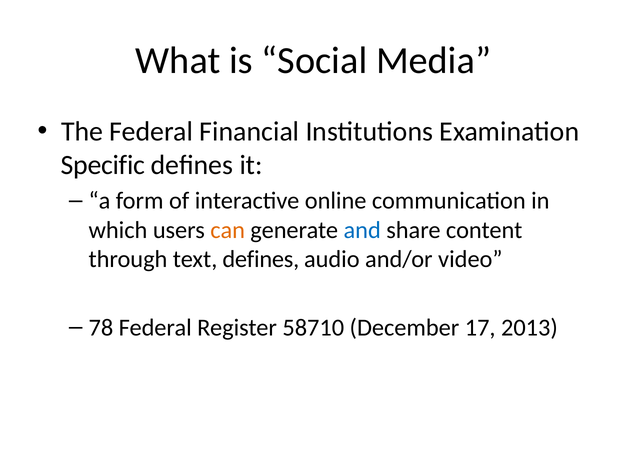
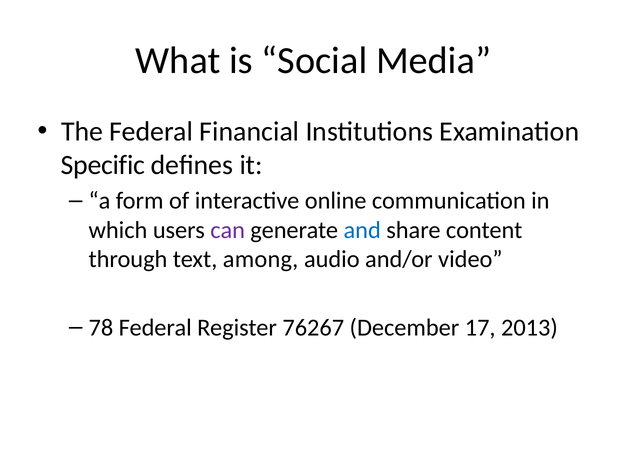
can colour: orange -> purple (228, 230)
text defines: defines -> among (261, 260)
58710: 58710 -> 76267 (313, 328)
